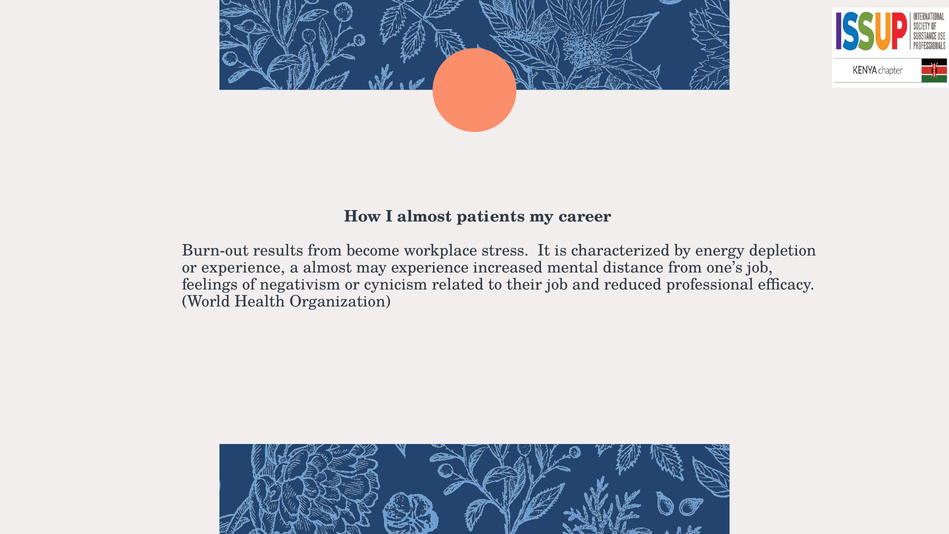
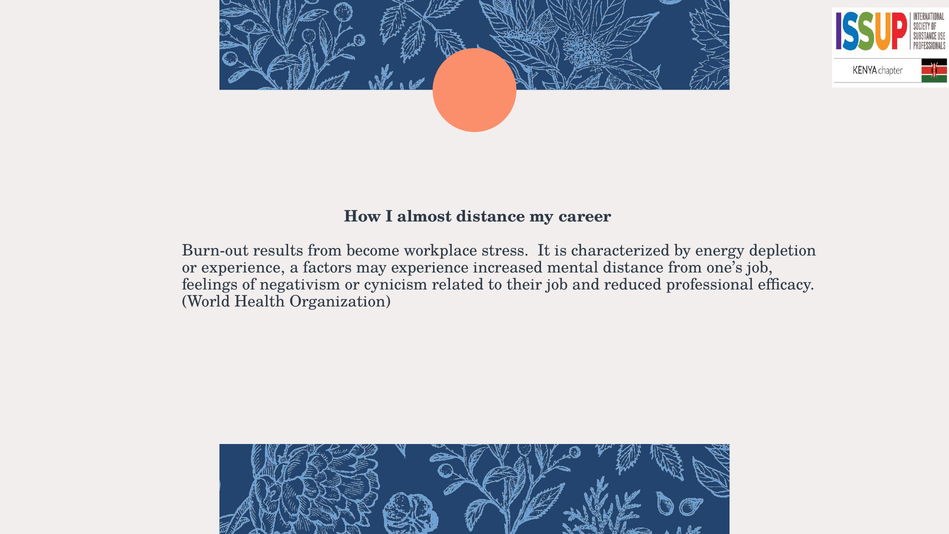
almost patients: patients -> distance (491, 216)
a almost: almost -> factors (327, 267)
